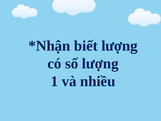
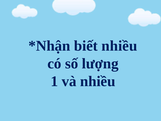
biết lượng: lượng -> nhiều (119, 46)
